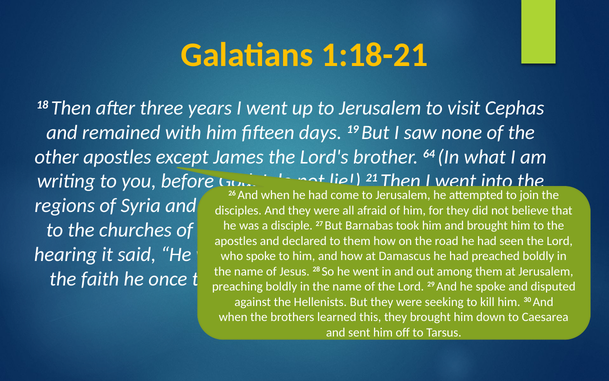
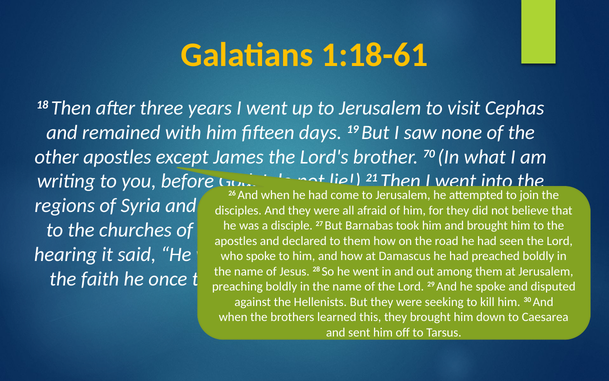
1:18-21: 1:18-21 -> 1:18-61 (375, 55)
64: 64 -> 70 (429, 154)
